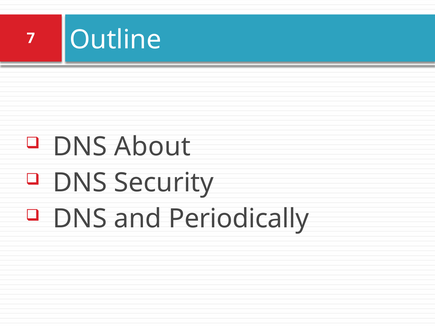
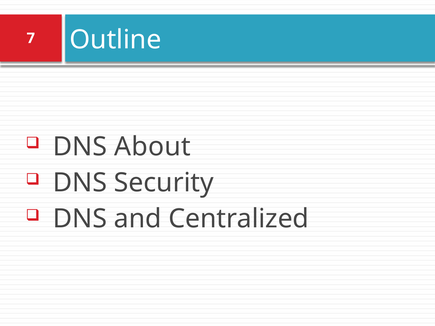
Periodically: Periodically -> Centralized (239, 219)
